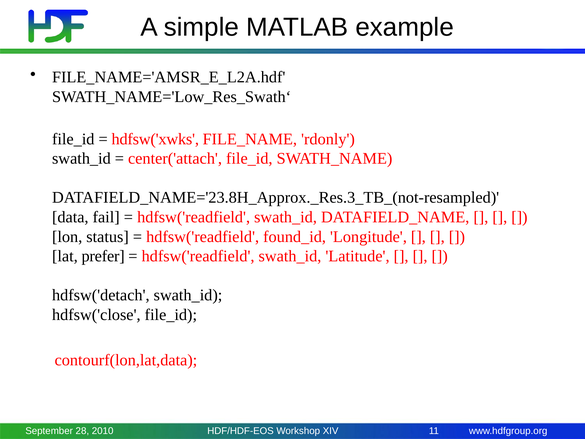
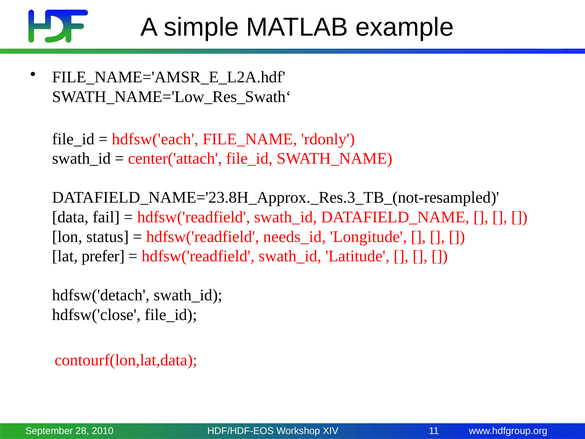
hdfsw('xwks: hdfsw('xwks -> hdfsw('each (155, 139)
found_id: found_id -> needs_id (295, 237)
